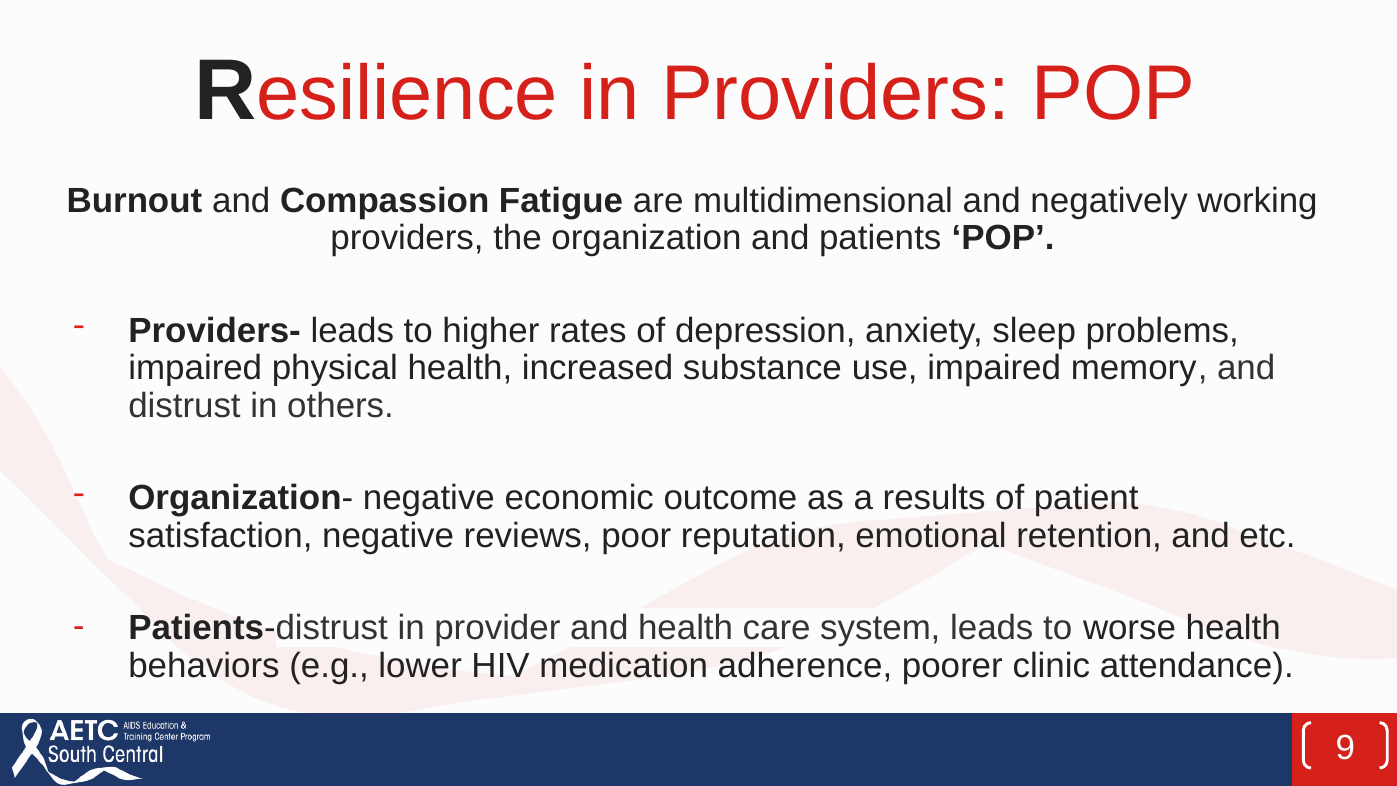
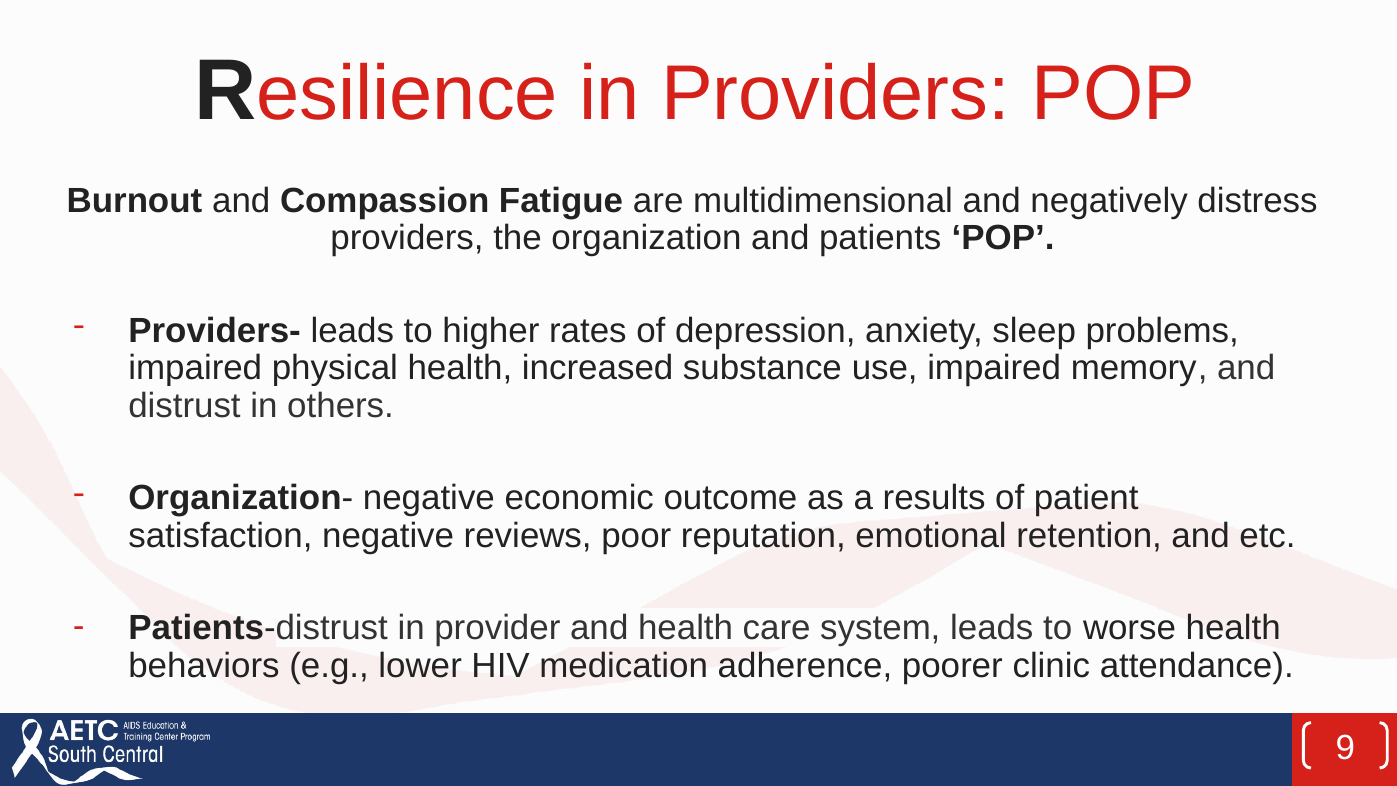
working: working -> distress (1258, 201)
